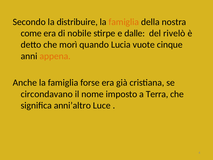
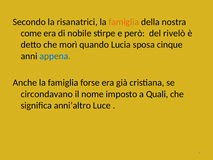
distribuire: distribuire -> risanatrici (77, 22)
dalle: dalle -> però (135, 33)
vuote: vuote -> sposa (144, 45)
appena colour: orange -> blue (55, 56)
Terra: Terra -> Quali (157, 94)
